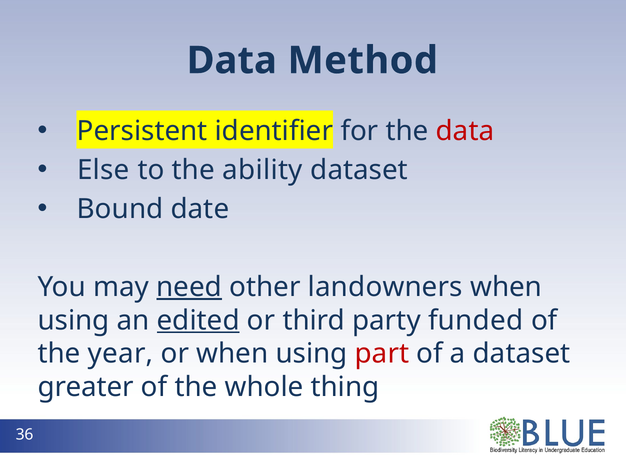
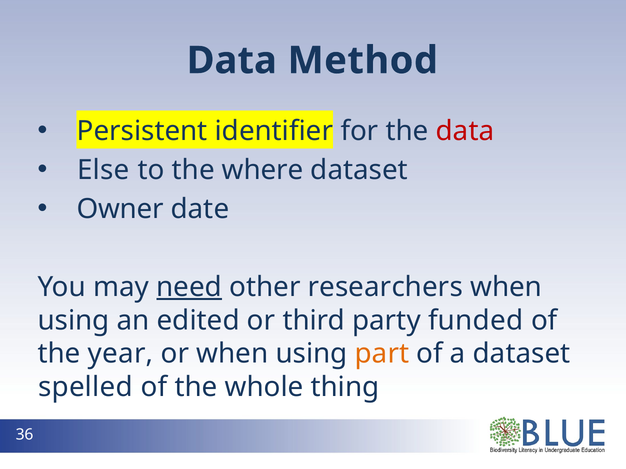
ability: ability -> where (263, 170)
Bound: Bound -> Owner (120, 209)
landowners: landowners -> researchers (385, 287)
edited underline: present -> none (198, 321)
part colour: red -> orange (382, 354)
greater: greater -> spelled (85, 388)
